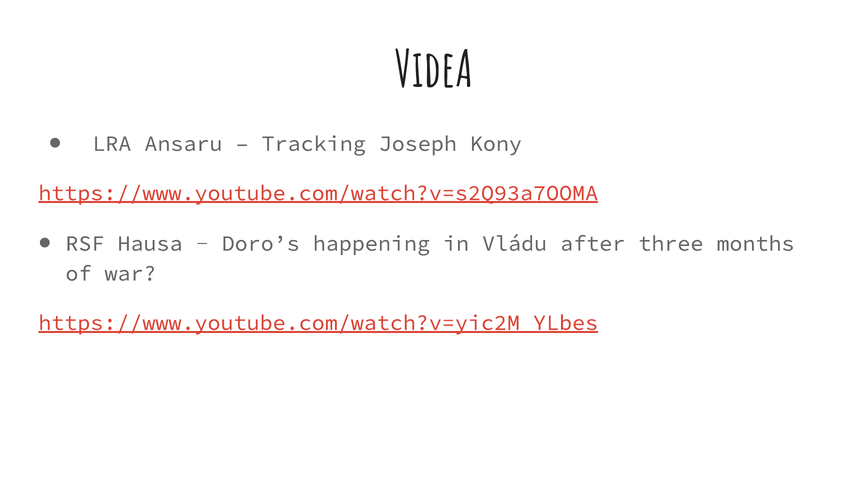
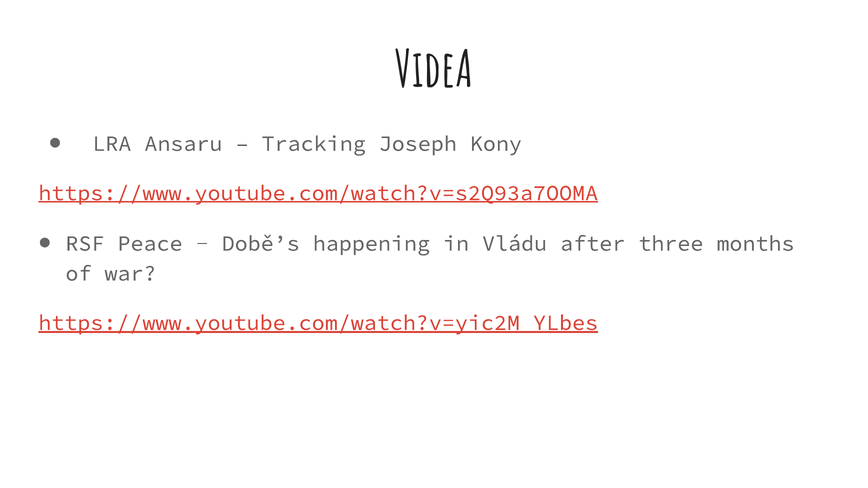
https://www.youtube.com/watch?v=s2Q93a7OOMA underline: present -> none (318, 193)
Hausa: Hausa -> Peace (150, 244)
Doro’s: Doro’s -> Době’s (261, 244)
